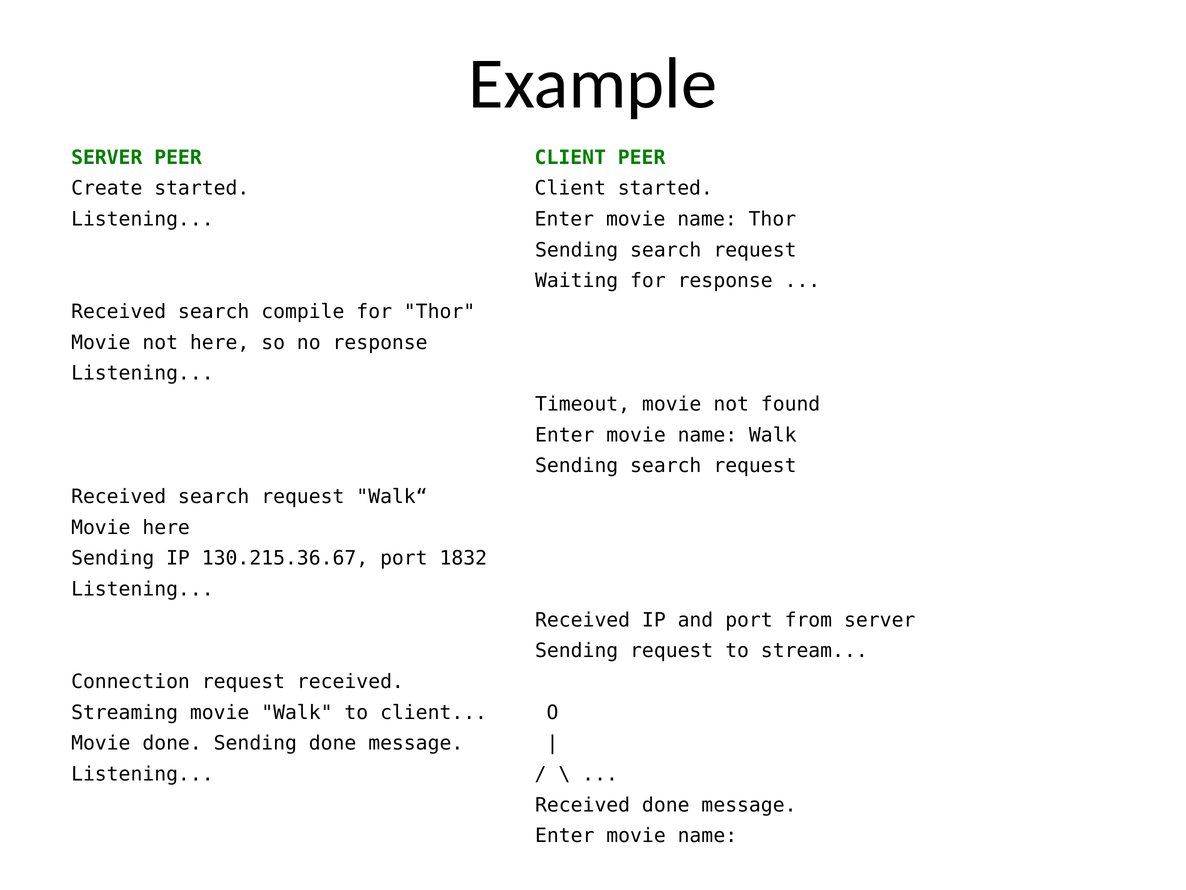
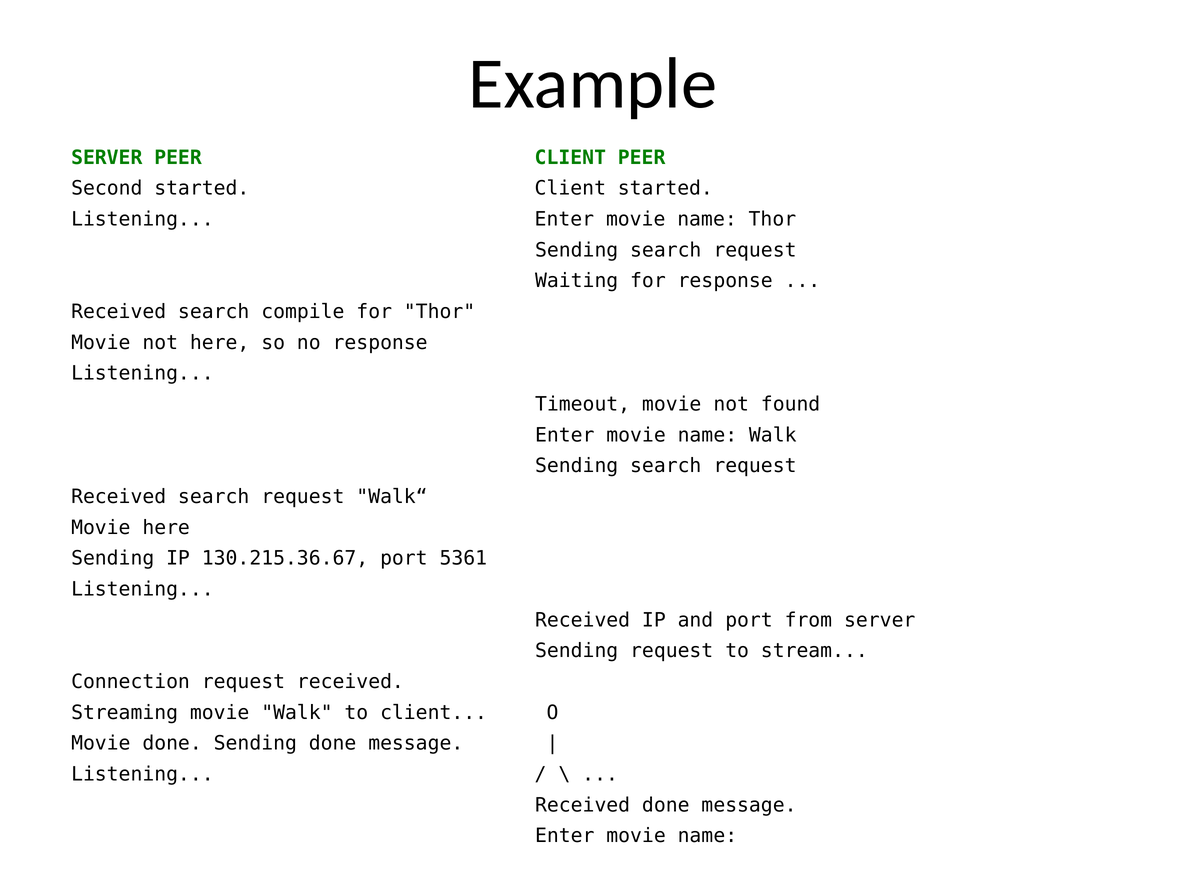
Create: Create -> Second (107, 188)
1832: 1832 -> 5361 (463, 558)
